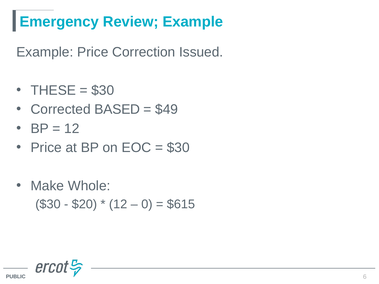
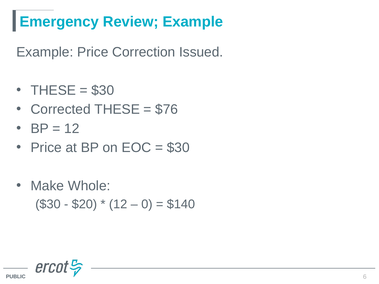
Corrected BASED: BASED -> THESE (117, 110)
$49: $49 -> $76 (167, 110)
$615: $615 -> $140 (181, 204)
